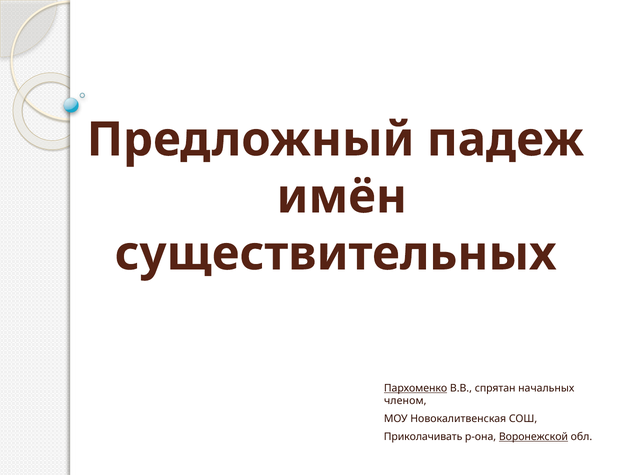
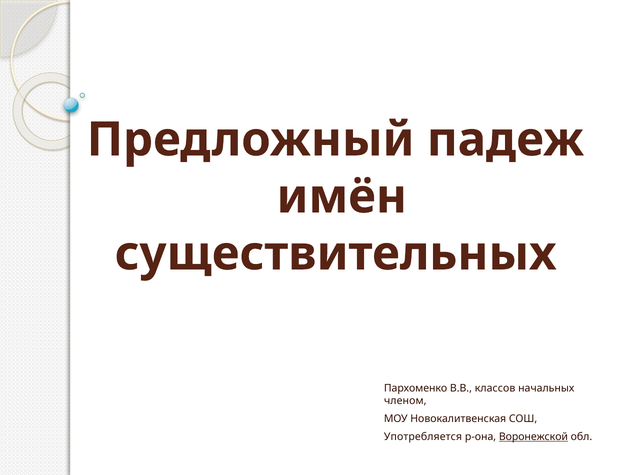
Пархоменко underline: present -> none (416, 388)
спрятан: спрятан -> классов (495, 388)
Приколачивать: Приколачивать -> Употребляется (423, 436)
